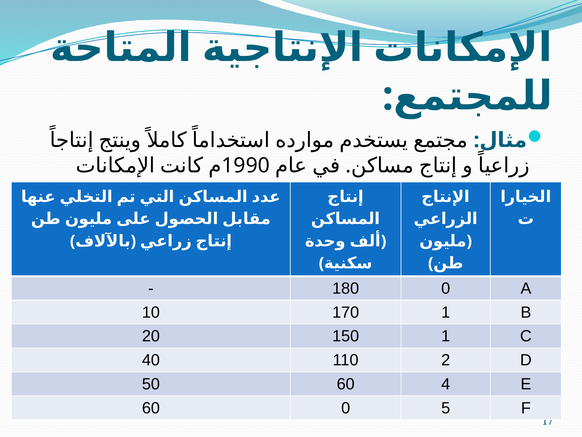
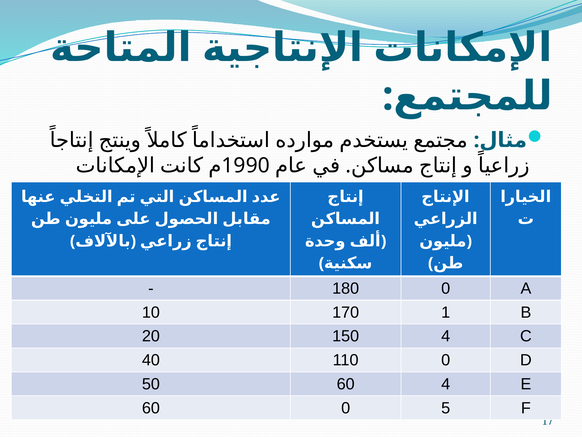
150 1: 1 -> 4 (446, 336)
110 2: 2 -> 0 (446, 360)
